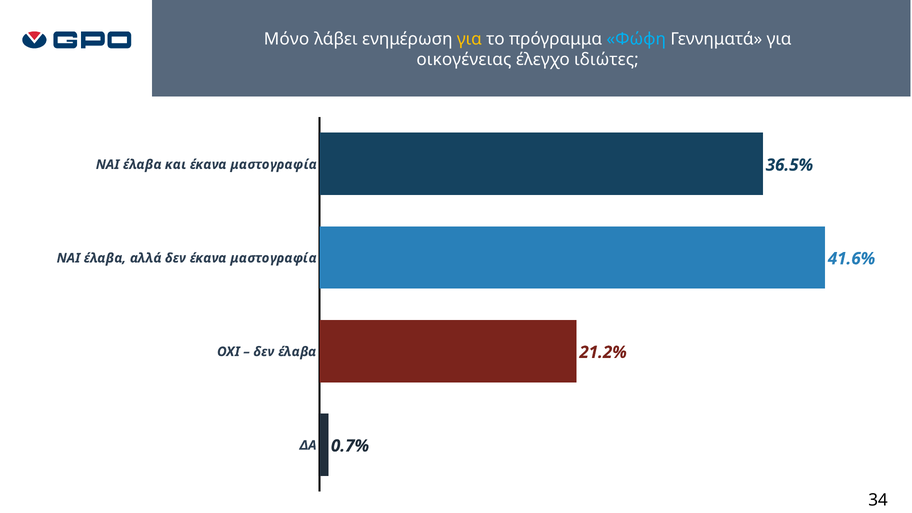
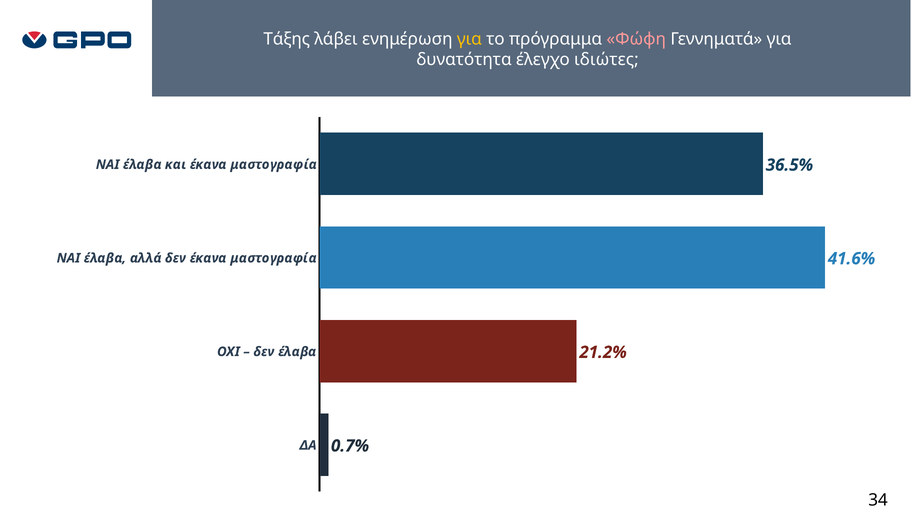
Μόνο: Μόνο -> Τάξης (287, 39)
Φώφη colour: light blue -> pink (636, 39)
οικογένειας: οικογένειας -> δυνατότητα (464, 60)
